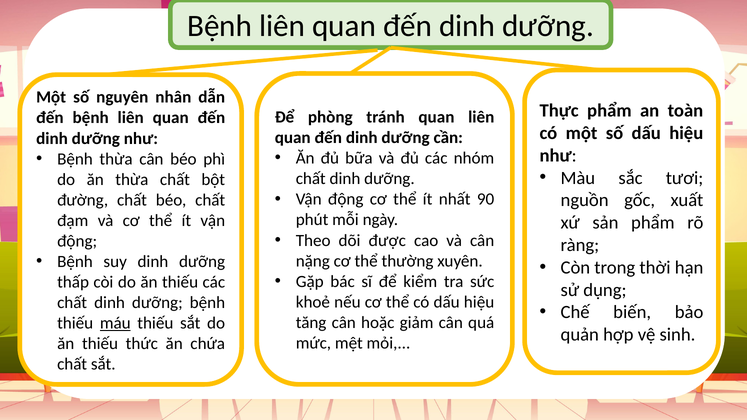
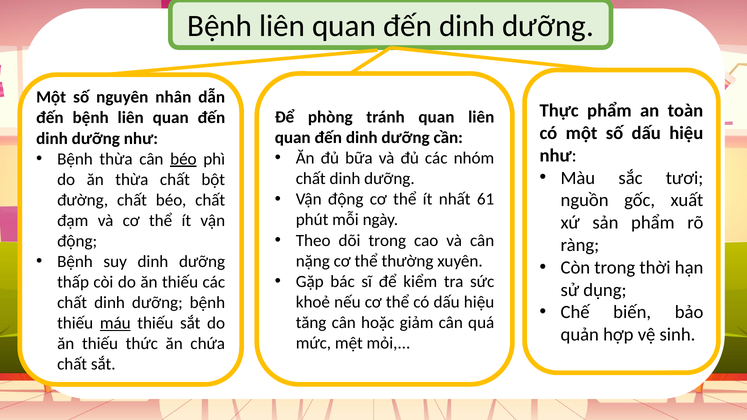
béo underline: none -> present (183, 159)
90: 90 -> 61 (486, 199)
dõi được: được -> trong (387, 240)
